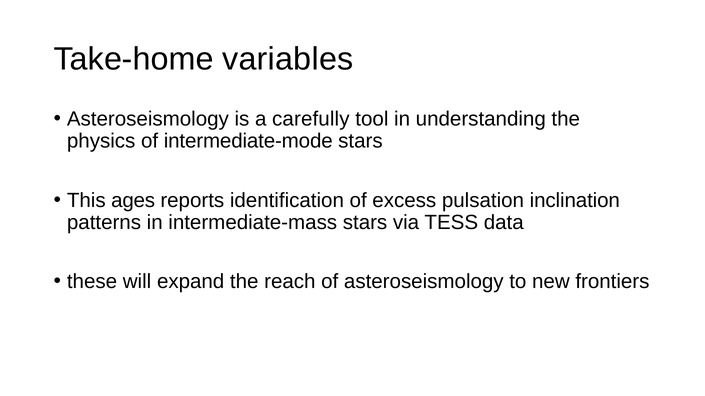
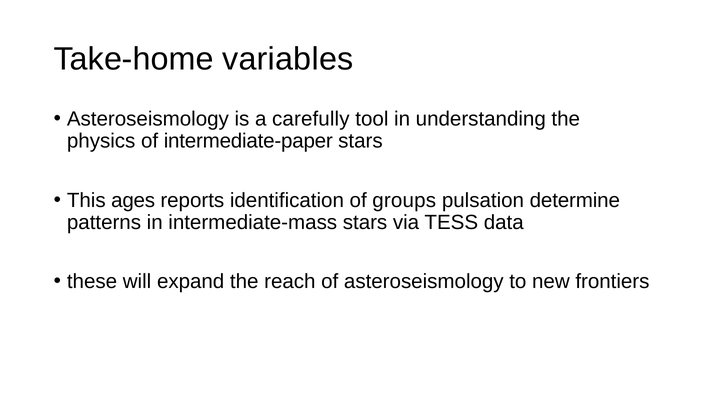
intermediate-mode: intermediate-mode -> intermediate-paper (248, 141)
excess: excess -> groups (404, 201)
inclination: inclination -> determine (575, 201)
